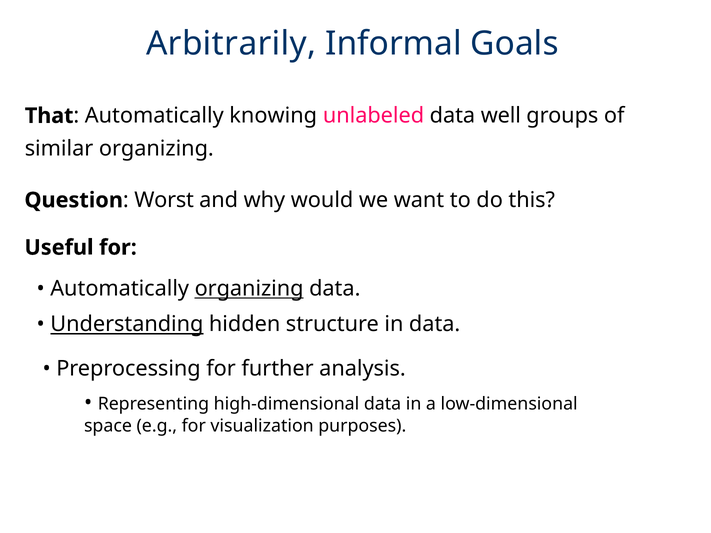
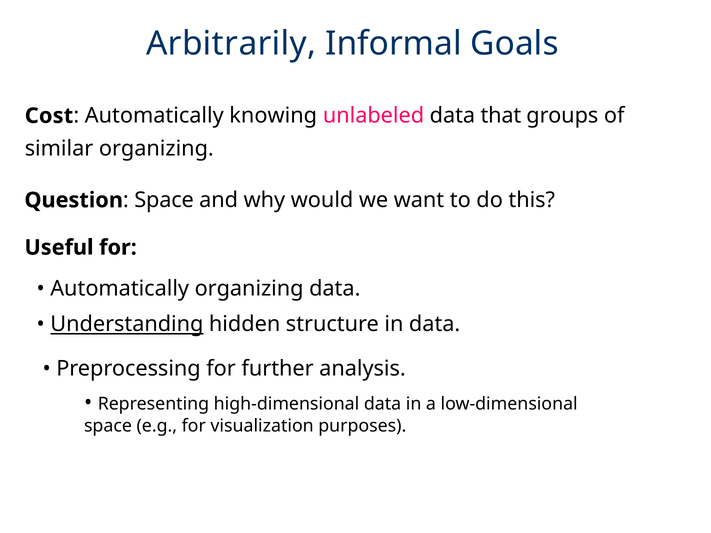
That: That -> Cost (49, 116)
well: well -> that (501, 116)
Worst: Worst -> Space (164, 200)
organizing underline: present -> none (249, 289)
